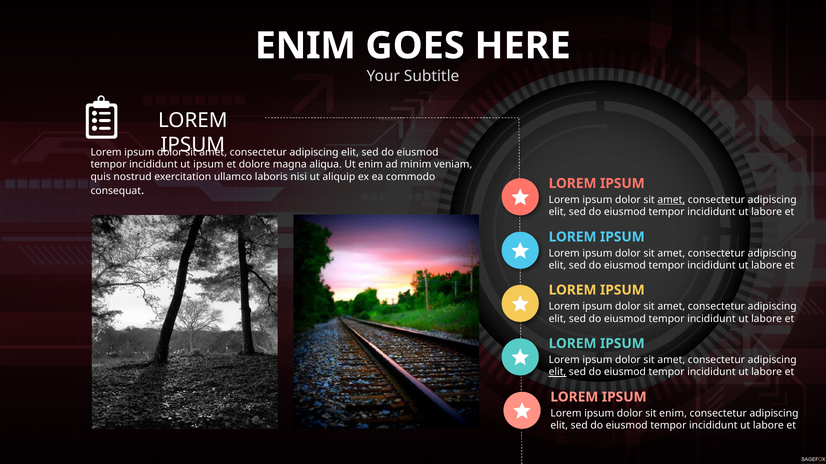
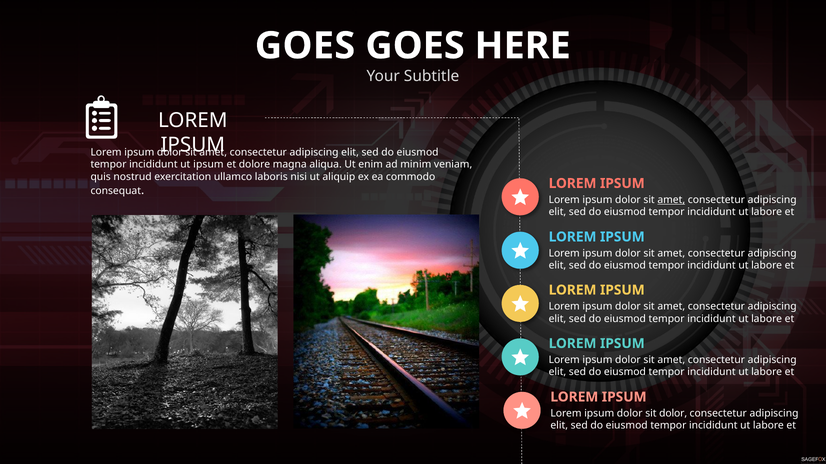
ENIM: ENIM -> GOES (305, 46)
elit underline: present -> none (557, 373)
sit enim: enim -> dolor (673, 414)
